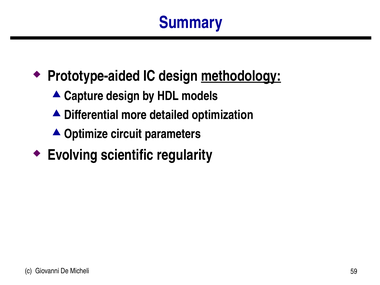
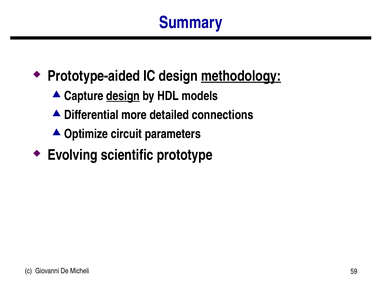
design underline: none -> present (123, 96)
optimization: optimization -> connections (223, 115)
regularity: regularity -> prototype (185, 155)
